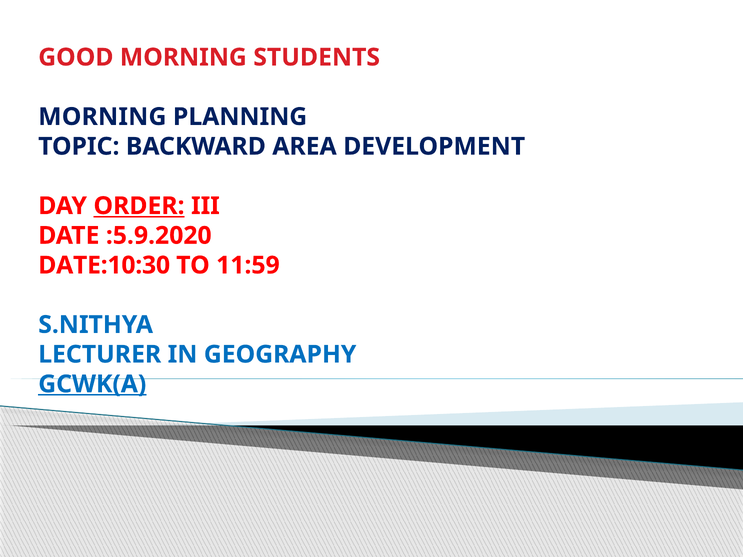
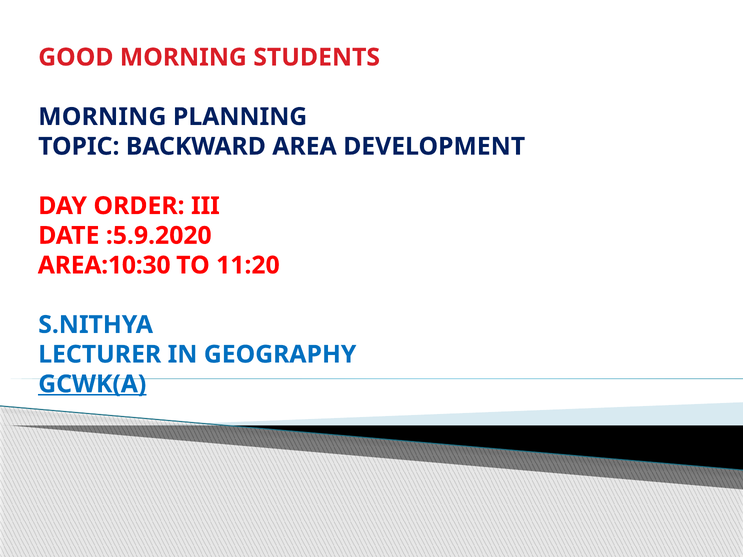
ORDER underline: present -> none (139, 206)
DATE:10:30: DATE:10:30 -> AREA:10:30 (104, 265)
11:59: 11:59 -> 11:20 (248, 265)
